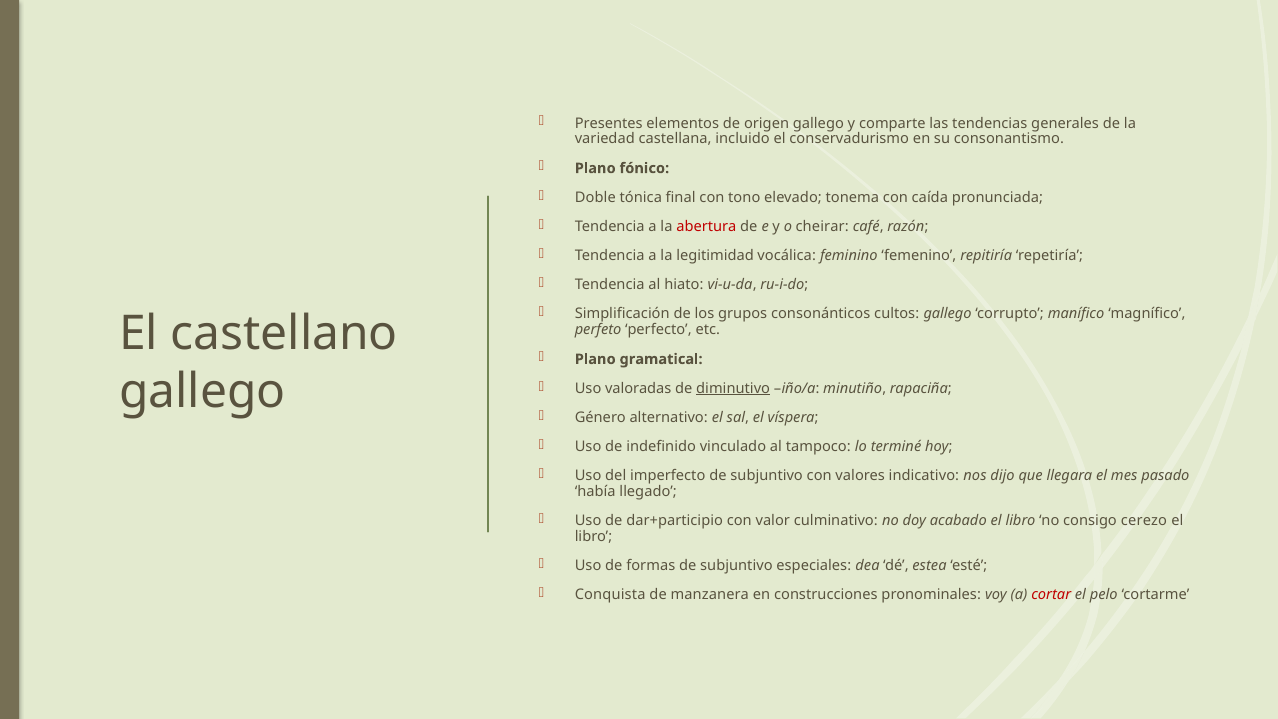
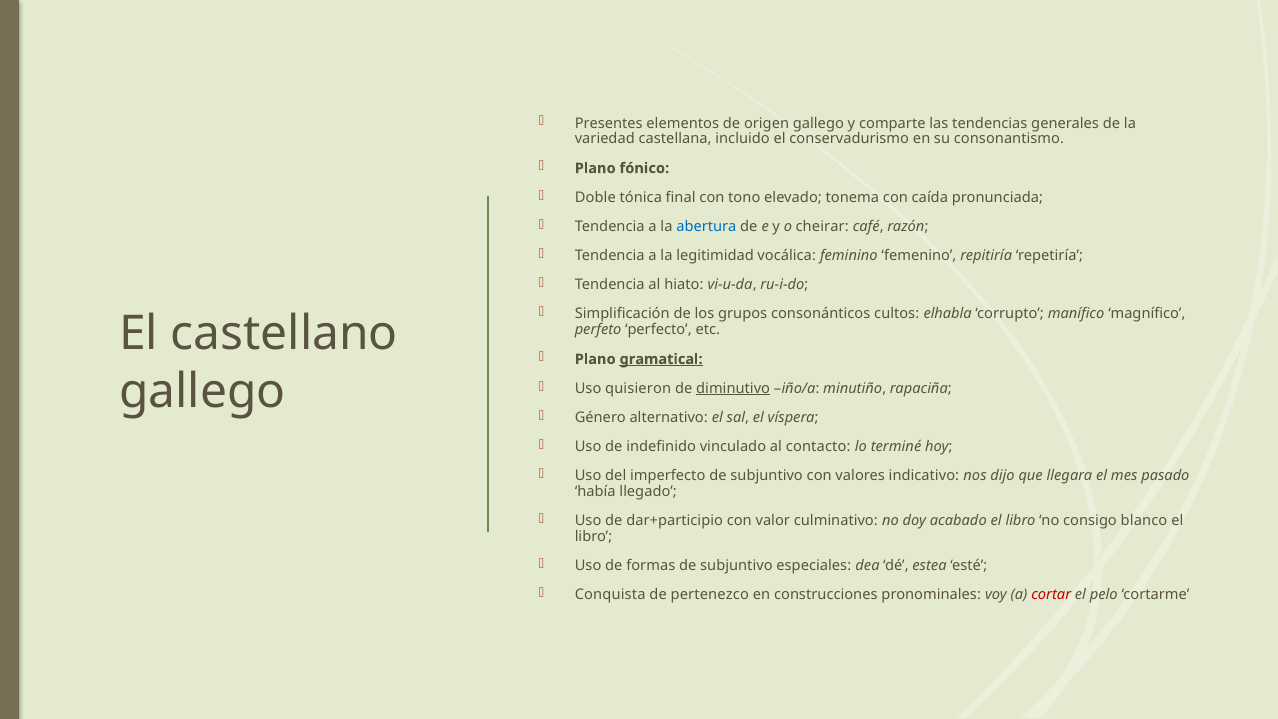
abertura colour: red -> blue (706, 227)
cultos gallego: gallego -> elhabla (948, 314)
gramatical underline: none -> present (661, 359)
valoradas: valoradas -> quisieron (638, 388)
tampoco: tampoco -> contacto (818, 447)
cerezo: cerezo -> blanco (1144, 521)
manzanera: manzanera -> pertenezco (710, 595)
